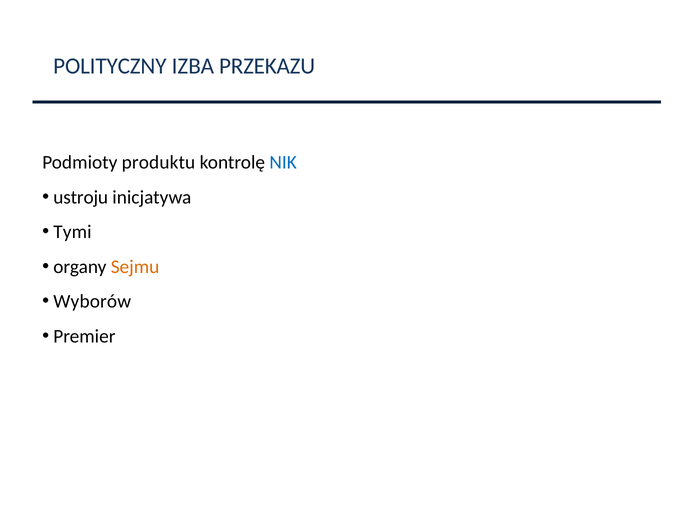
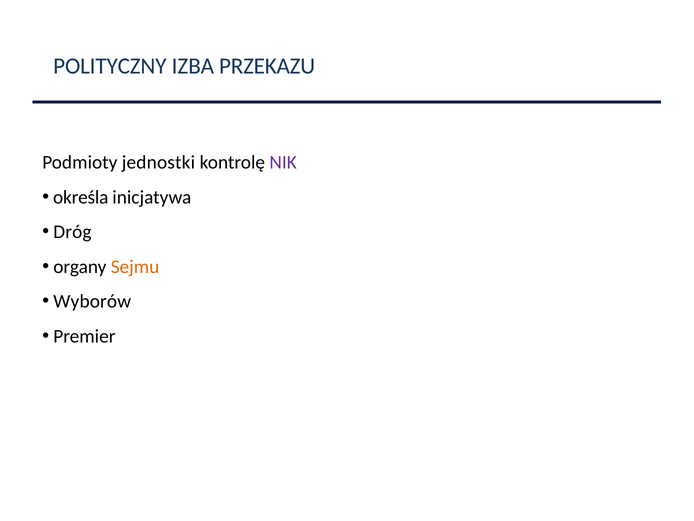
produktu: produktu -> jednostki (158, 162)
NIK colour: blue -> purple (283, 162)
ustroju: ustroju -> określa (81, 197)
Tymi: Tymi -> Dróg (72, 232)
